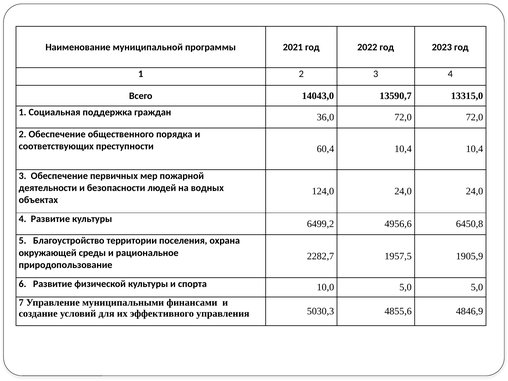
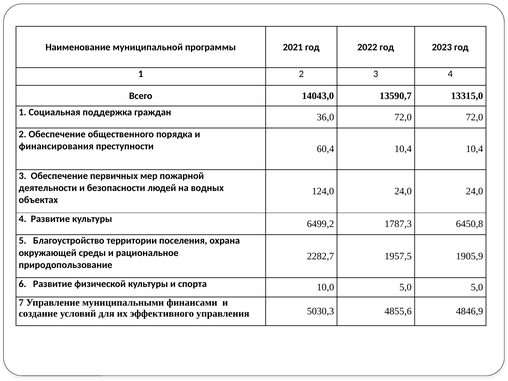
соответствующих: соответствующих -> финансирования (56, 146)
4956,6: 4956,6 -> 1787,3 (398, 224)
